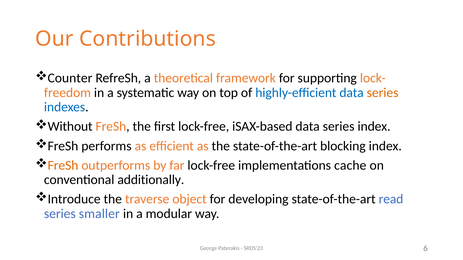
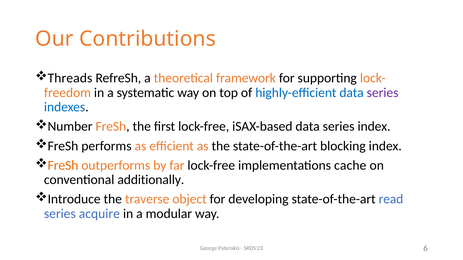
Counter: Counter -> Threads (70, 78)
series colour: orange -> purple (383, 93)
Without: Without -> Number (70, 127)
smaller: smaller -> acquire (99, 214)
